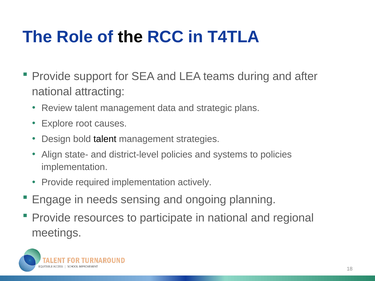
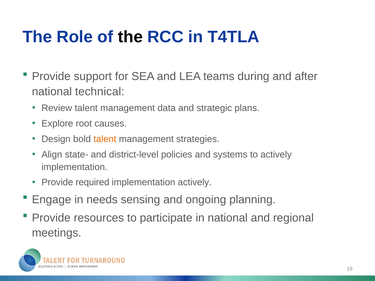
attracting: attracting -> technical (100, 92)
talent colour: black -> orange (105, 139)
to policies: policies -> actively (276, 155)
